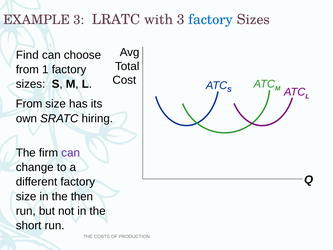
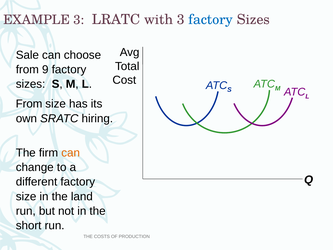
Find: Find -> Sale (27, 55)
1: 1 -> 9 (45, 69)
can colour: purple -> orange (71, 153)
then: then -> land (82, 196)
